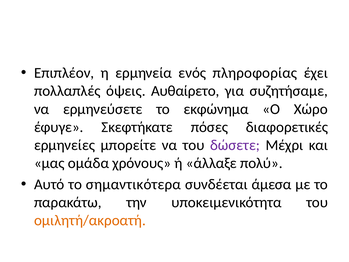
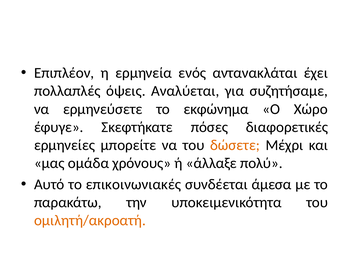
πληροφορίας: πληροφορίας -> αντανακλάται (255, 73)
Αυθαίρετο: Αυθαίρετο -> Αναλύεται (185, 91)
δώσετε colour: purple -> orange (235, 145)
σημαντικότερα: σημαντικότερα -> επικοινωνιακές (133, 184)
